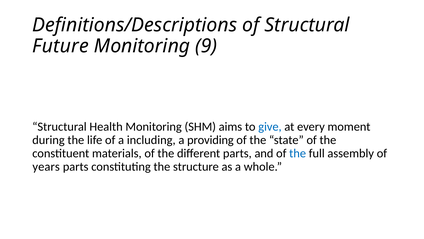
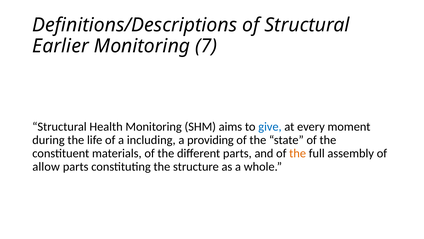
Future: Future -> Earlier (61, 46)
9: 9 -> 7 (206, 46)
the colour: blue -> orange (298, 153)
years: years -> allow (46, 166)
